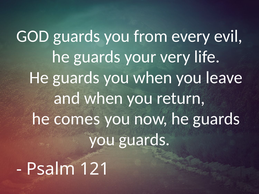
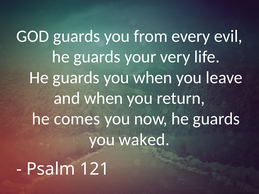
you guards: guards -> waked (144, 140)
